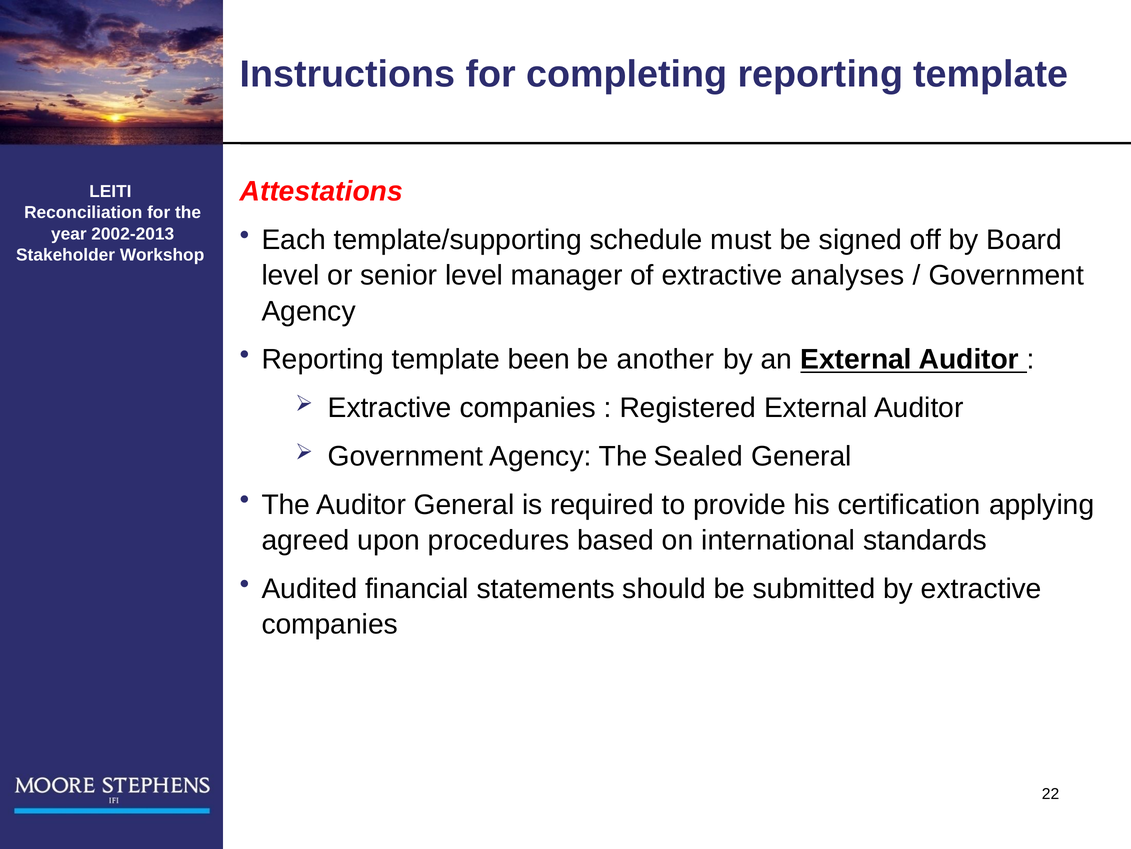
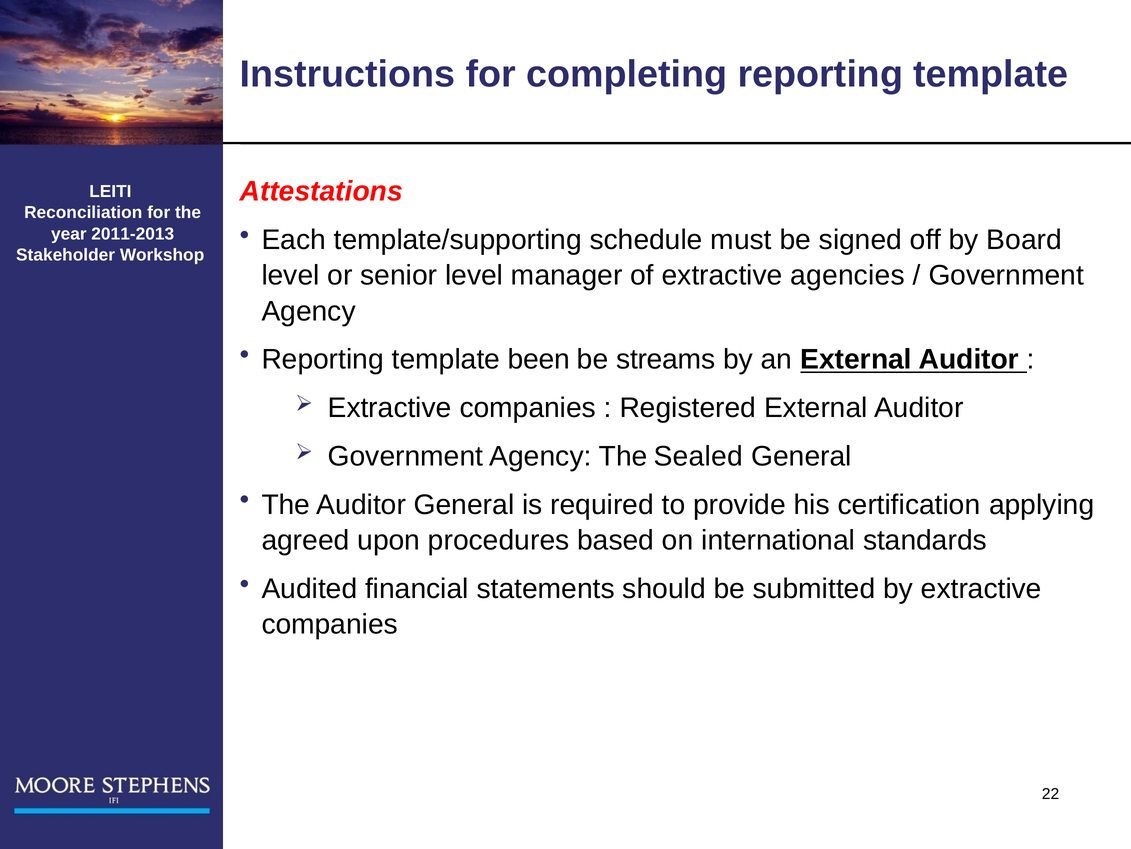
2002-2013: 2002-2013 -> 2011-2013 (133, 234)
analyses: analyses -> agencies (848, 275)
another: another -> streams (666, 359)
